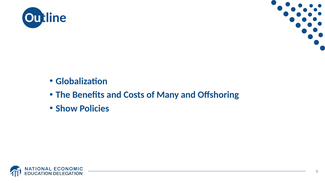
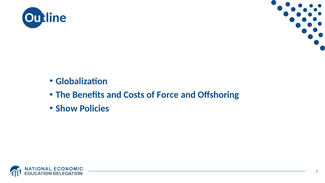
Many: Many -> Force (168, 95)
